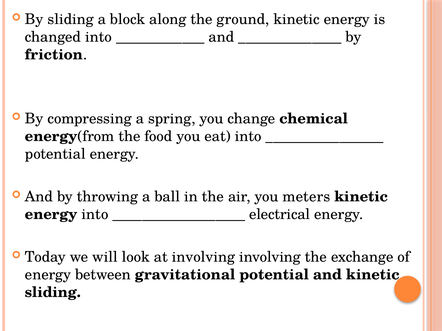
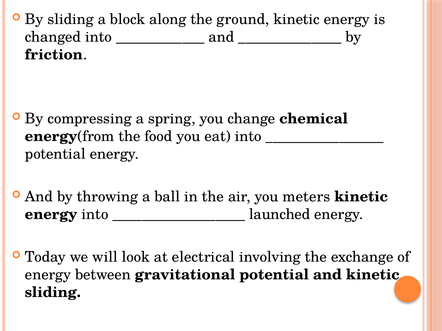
electrical: electrical -> launched (280, 215)
at involving: involving -> electrical (203, 257)
